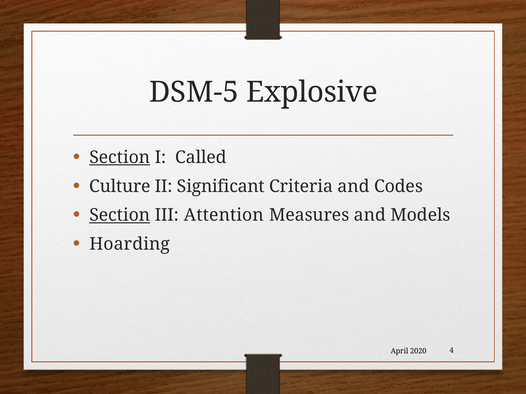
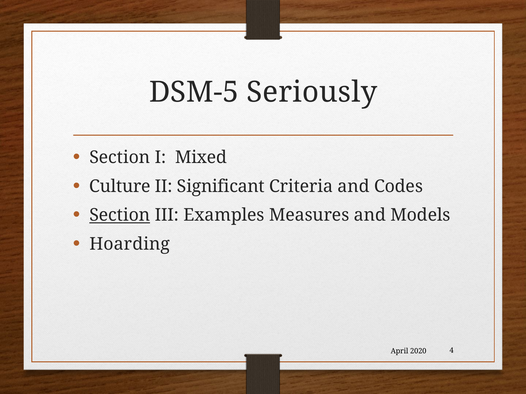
Explosive: Explosive -> Seriously (312, 92)
Section underline: present -> none (120, 158)
Called: Called -> Mixed (201, 158)
Attention: Attention -> Examples (224, 215)
